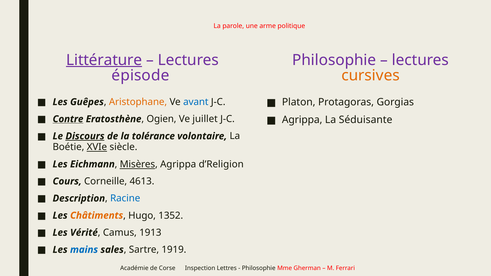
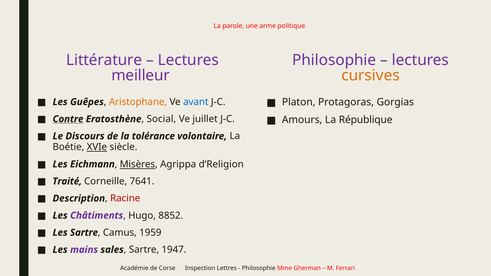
Littérature underline: present -> none (104, 60)
épisode: épisode -> meilleur (141, 75)
Ogien: Ogien -> Social (161, 119)
Agrippa: Agrippa -> Amours (302, 120)
Séduisante: Séduisante -> République (366, 120)
Discours underline: present -> none (85, 136)
Cours: Cours -> Traité (67, 181)
4613: 4613 -> 7641 (142, 181)
Racine colour: blue -> red (125, 199)
Châtiments colour: orange -> purple (97, 216)
1352: 1352 -> 8852 (171, 216)
Les Vérité: Vérité -> Sartre (84, 233)
1913: 1913 -> 1959 (150, 233)
mains colour: blue -> purple (84, 250)
1919: 1919 -> 1947 (174, 250)
